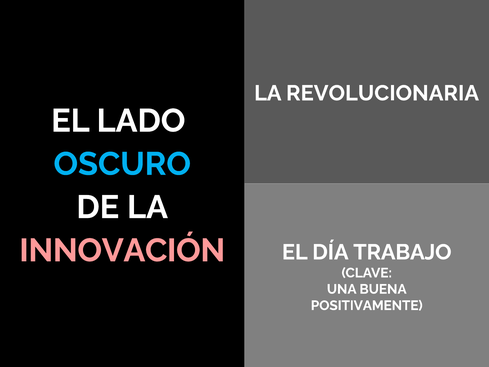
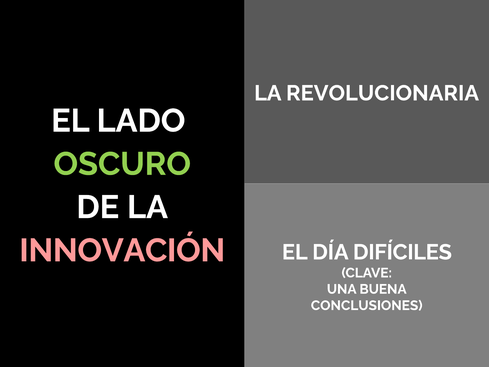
OSCURO colour: light blue -> light green (122, 164)
TRABAJO: TRABAJO -> DIFÍCILES (402, 252)
POSITIVAMENTE: POSITIVAMENTE -> CONCLUSIONES (367, 305)
